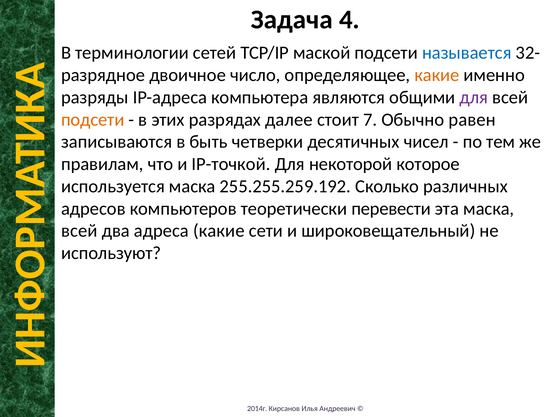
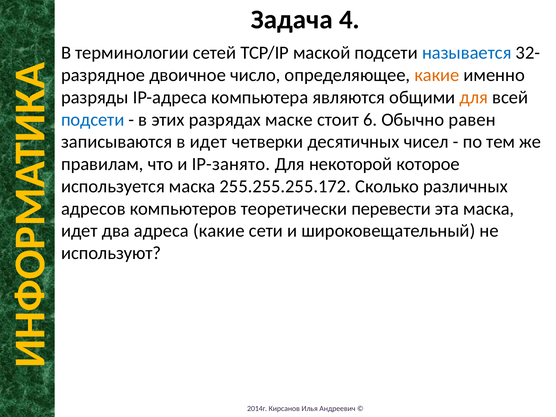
для colour: purple -> orange (474, 97)
подсети colour: orange -> blue (93, 120)
далее: далее -> маске (289, 120)
7: 7 -> 6 (370, 120)
в быть: быть -> идет (208, 142)
IP-точкой: IP-точкой -> IP-занято (231, 164)
255.255.259.192: 255.255.259.192 -> 255.255.255.172 (285, 186)
всей: всей -> идет (79, 231)
